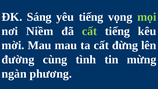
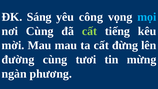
yêu tiếng: tiếng -> công (91, 17)
mọi colour: light green -> light blue (147, 17)
nơi Niềm: Niềm -> Cùng (40, 31)
tình: tình -> tươi (86, 59)
